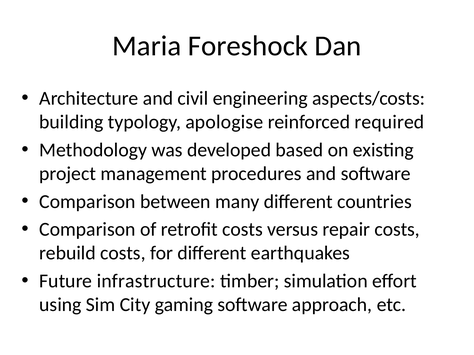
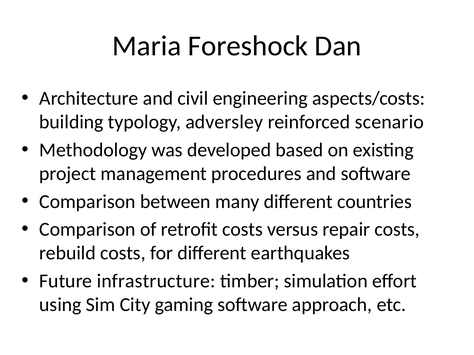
apologise: apologise -> adversley (224, 122)
required: required -> scenario (389, 122)
